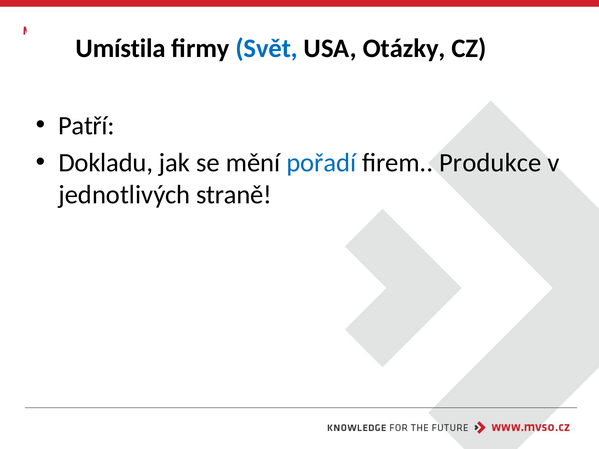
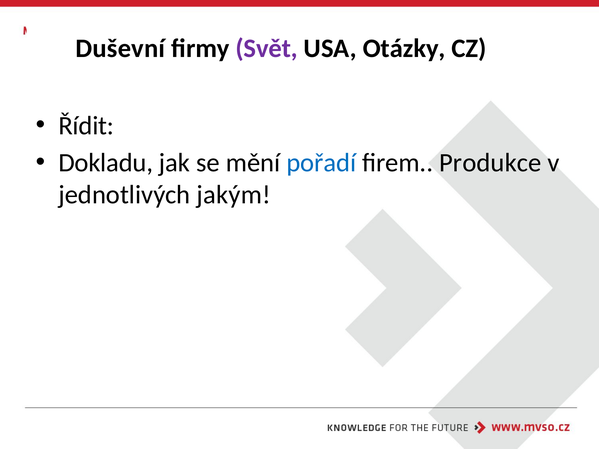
Umístila: Umístila -> Duševní (120, 48)
Svět colour: blue -> purple (267, 48)
Patří: Patří -> Řídit (86, 126)
straně: straně -> jakým (234, 195)
